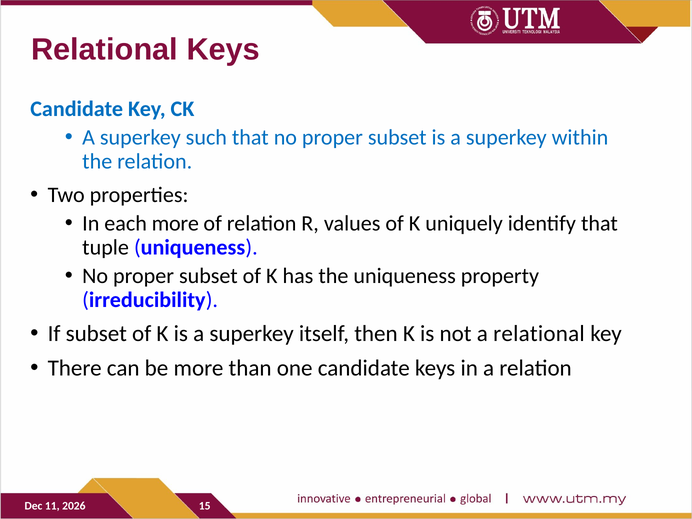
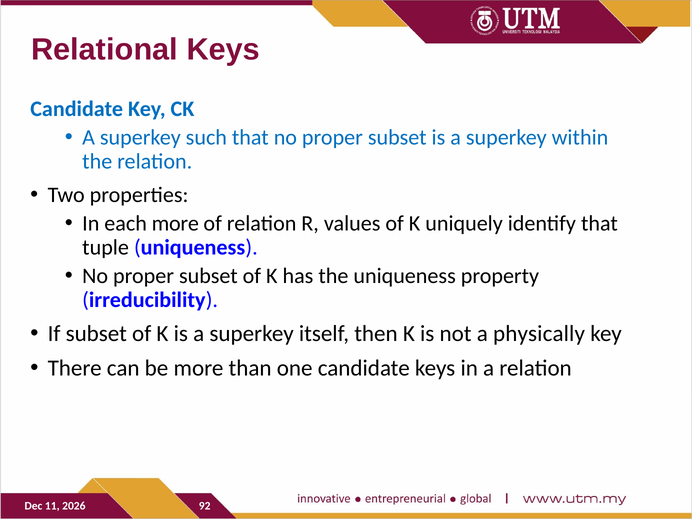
a relational: relational -> physically (539, 334)
15: 15 -> 92 (205, 506)
